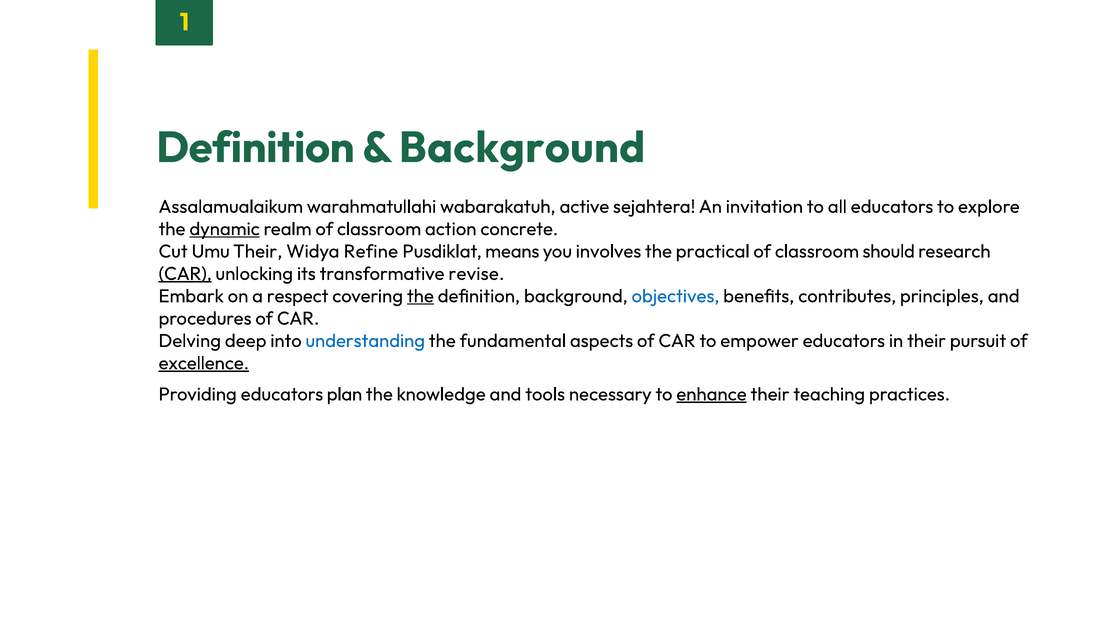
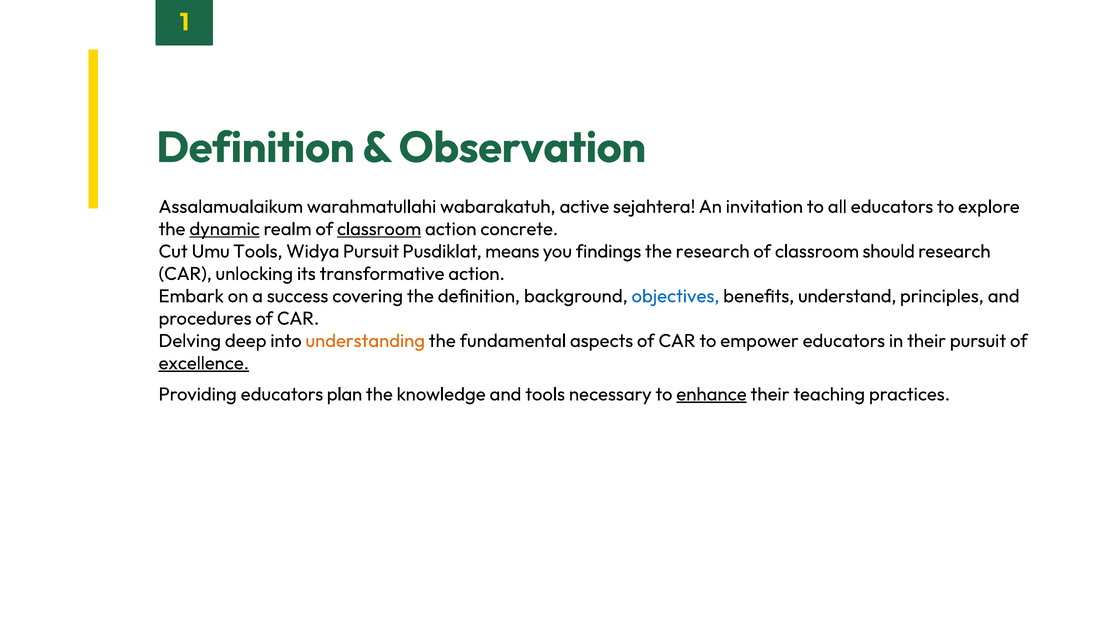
Background: Background -> Observation (522, 148)
classroom underline: none -> present (379, 229)
Umu Their: Their -> Tools (258, 251)
Widya Refine: Refine -> Pursuit (371, 251)
involves: involves -> findings (608, 251)
the practical: practical -> research (713, 251)
CAR underline: present -> none (185, 274)
transformative revise: revise -> action (477, 274)
respect: respect -> success (298, 296)
the underline: present -> none (420, 296)
contributes: contributes -> understand (847, 296)
understanding colour: blue -> orange (365, 341)
